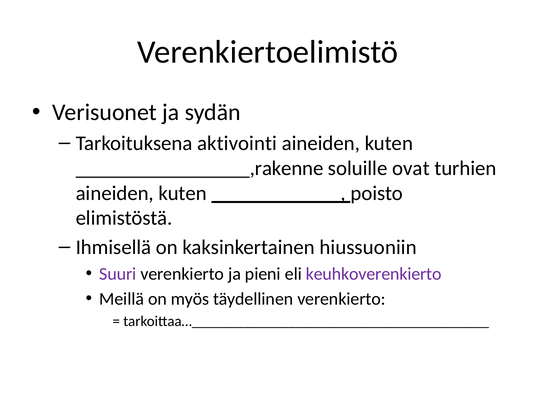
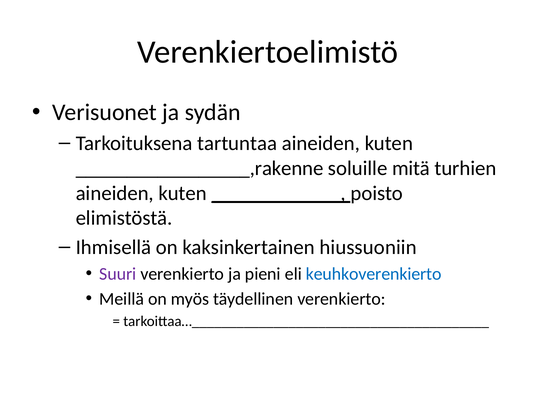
aktivointi: aktivointi -> tartuntaa (237, 143)
ovat: ovat -> mitä (411, 168)
keuhkoverenkierto colour: purple -> blue (374, 274)
